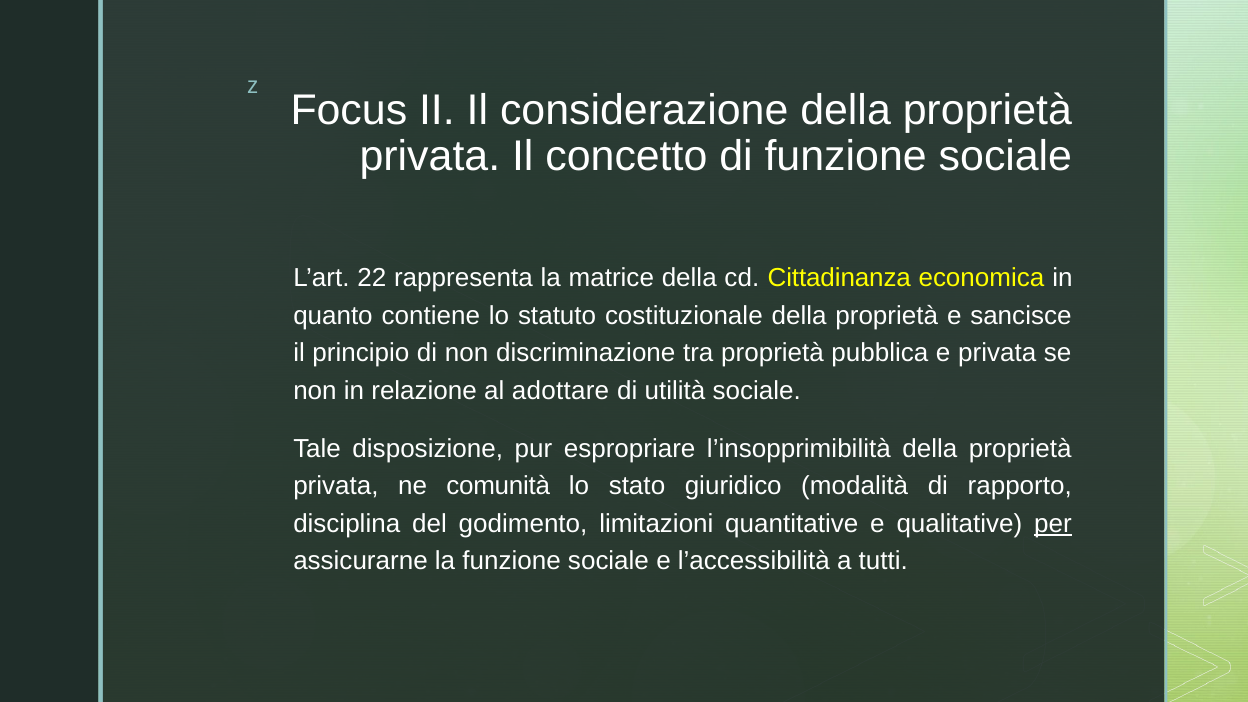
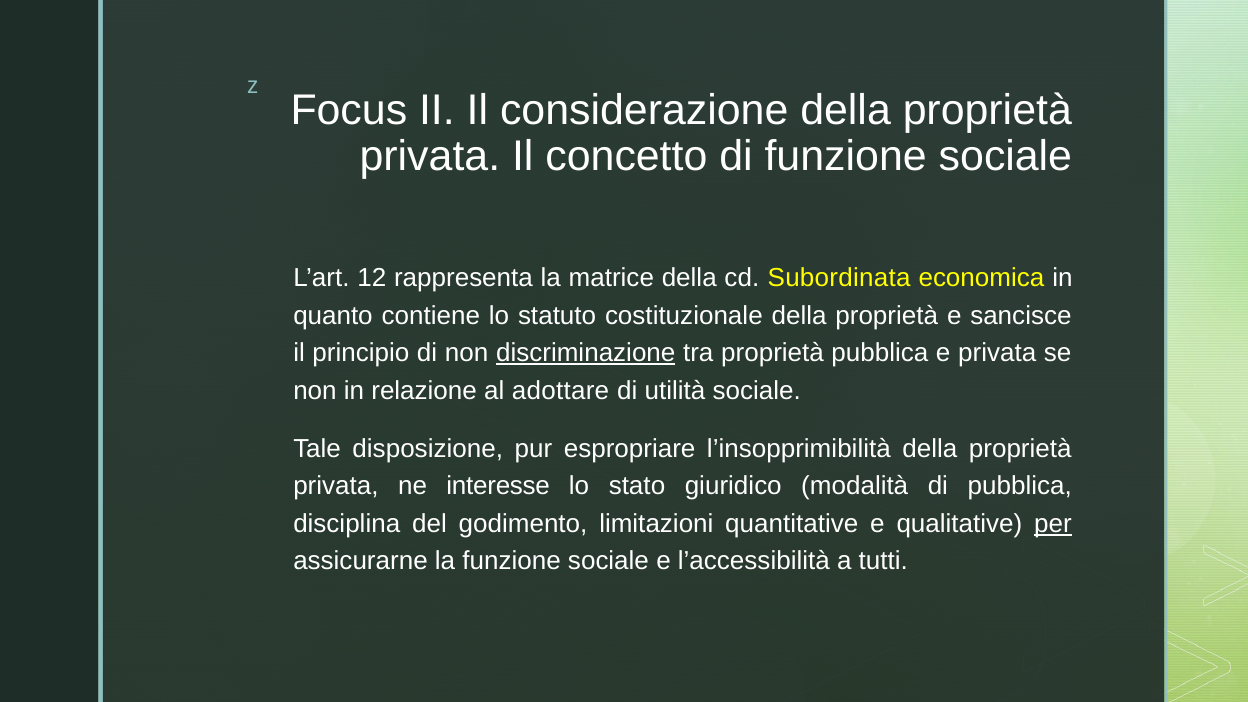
22: 22 -> 12 (372, 278)
Cittadinanza: Cittadinanza -> Subordinata (839, 278)
discriminazione underline: none -> present (586, 353)
comunità: comunità -> interesse (498, 486)
di rapporto: rapporto -> pubblica (1020, 486)
